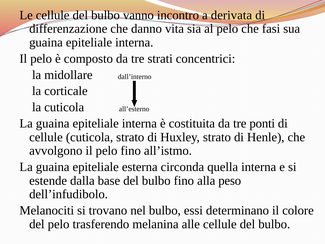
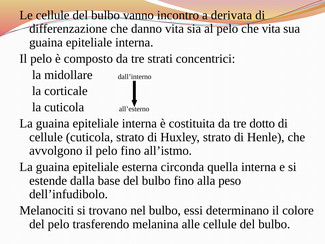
che fasi: fasi -> vita (271, 29)
ponti: ponti -> dotto (262, 123)
